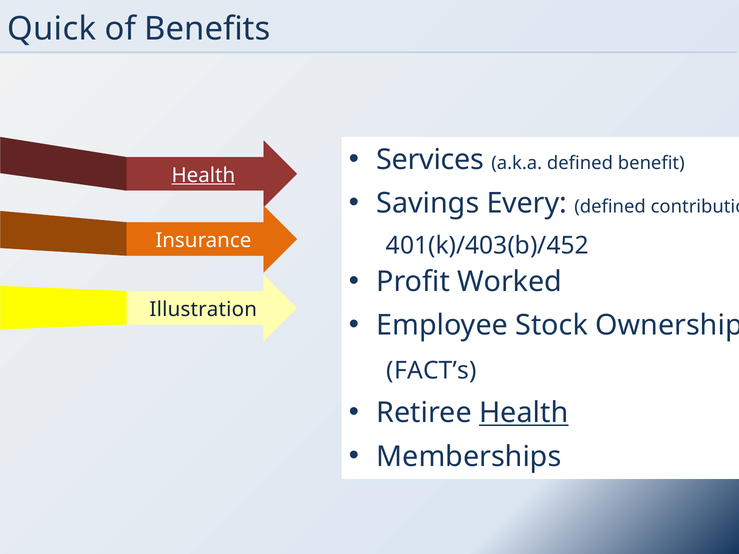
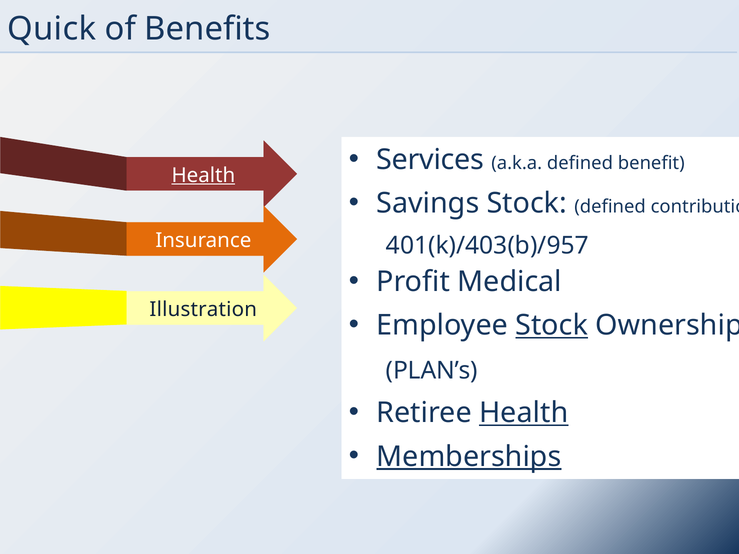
Savings Every: Every -> Stock (527, 203)
401(k)/403(b)/452: 401(k)/403(b)/452 -> 401(k)/403(b)/957 (487, 246)
Worked: Worked -> Medical (510, 282)
Stock underline: none -> present (552, 326)
FACT’s: FACT’s -> PLAN’s (432, 371)
Memberships underline: none -> present (469, 457)
